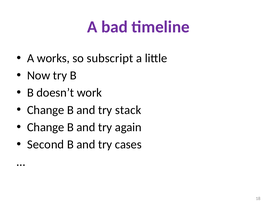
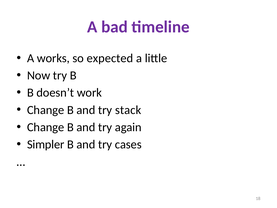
subscript: subscript -> expected (110, 58)
Second: Second -> Simpler (46, 144)
